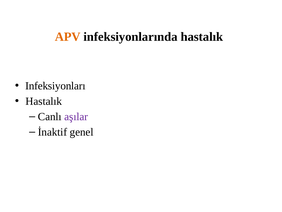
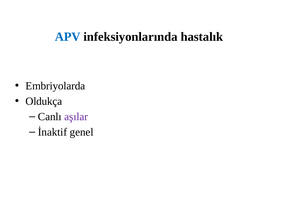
APV colour: orange -> blue (68, 37)
Infeksiyonları: Infeksiyonları -> Embriyolarda (55, 86)
Hastalık: Hastalık -> Oldukça (44, 101)
